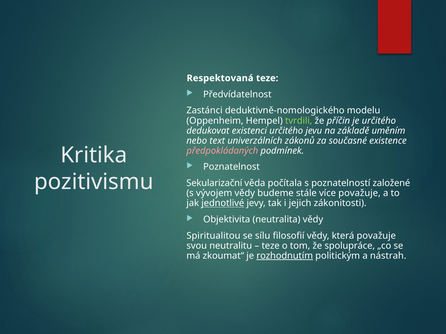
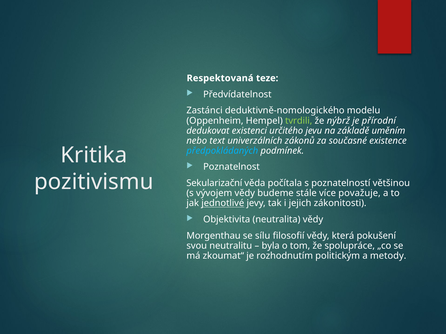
příčin: příčin -> nýbrž (338, 121)
je určitého: určitého -> přírodní (379, 121)
předpokládaných colour: pink -> light blue (222, 151)
založené: založené -> většinou (391, 183)
Spiritualitou: Spiritualitou -> Morgenthau (214, 236)
která považuje: považuje -> pokušení (376, 236)
teze: teze -> byla (271, 246)
rozhodnutím underline: present -> none (285, 256)
nástrah: nástrah -> metody (388, 256)
